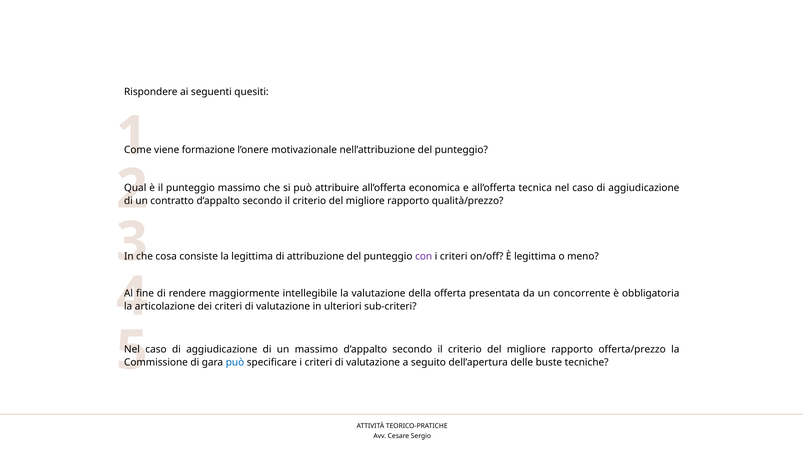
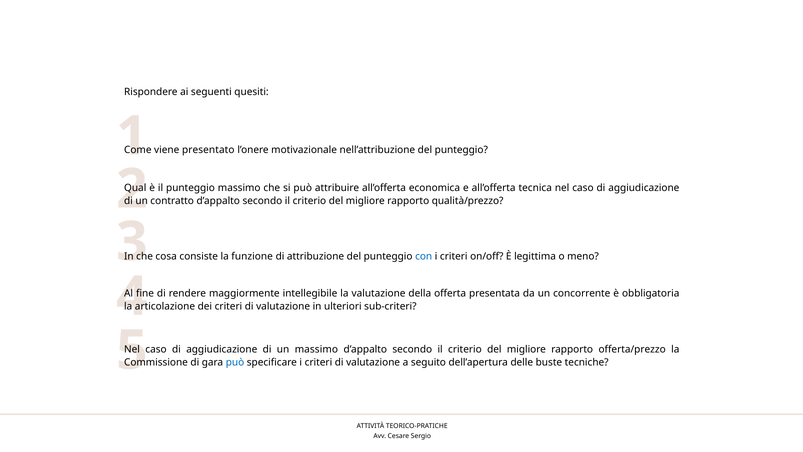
formazione: formazione -> presentato (208, 150)
la legittima: legittima -> funzione (252, 256)
con colour: purple -> blue (424, 256)
